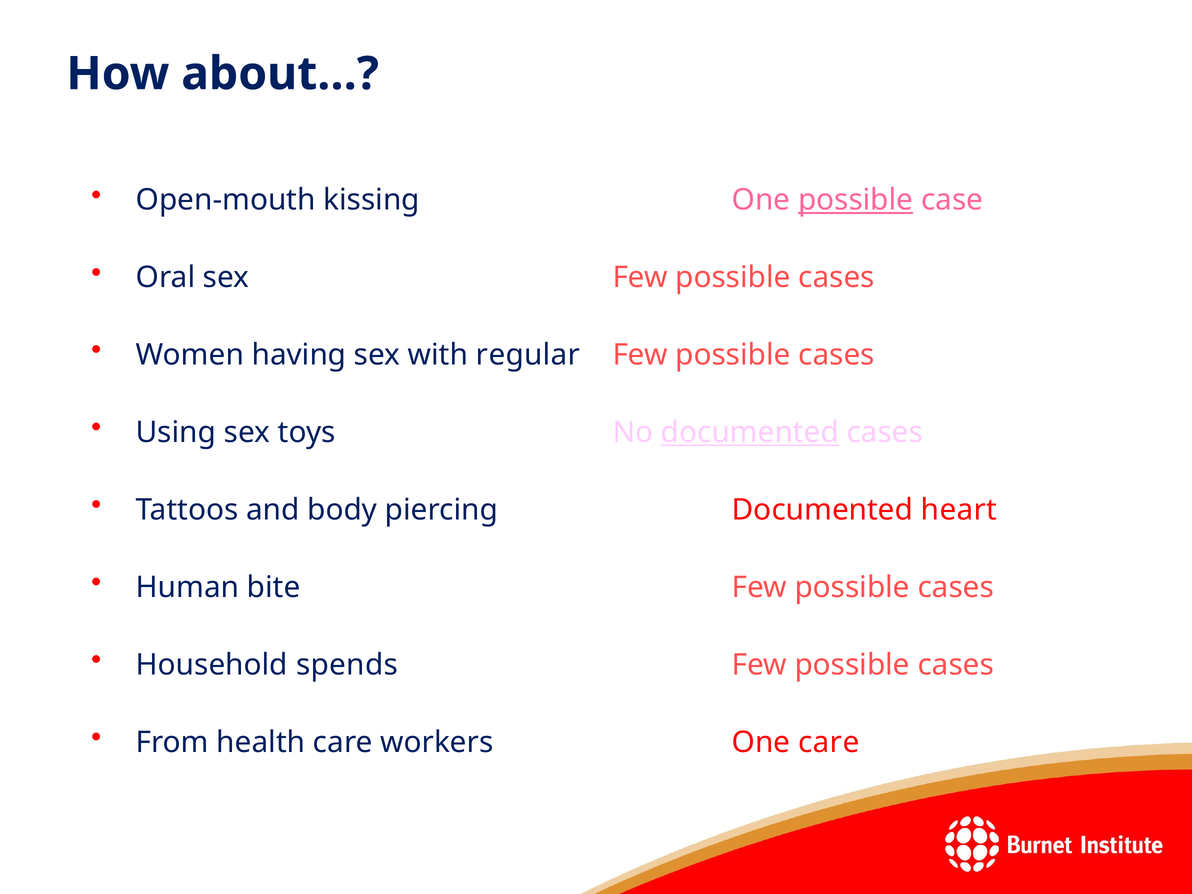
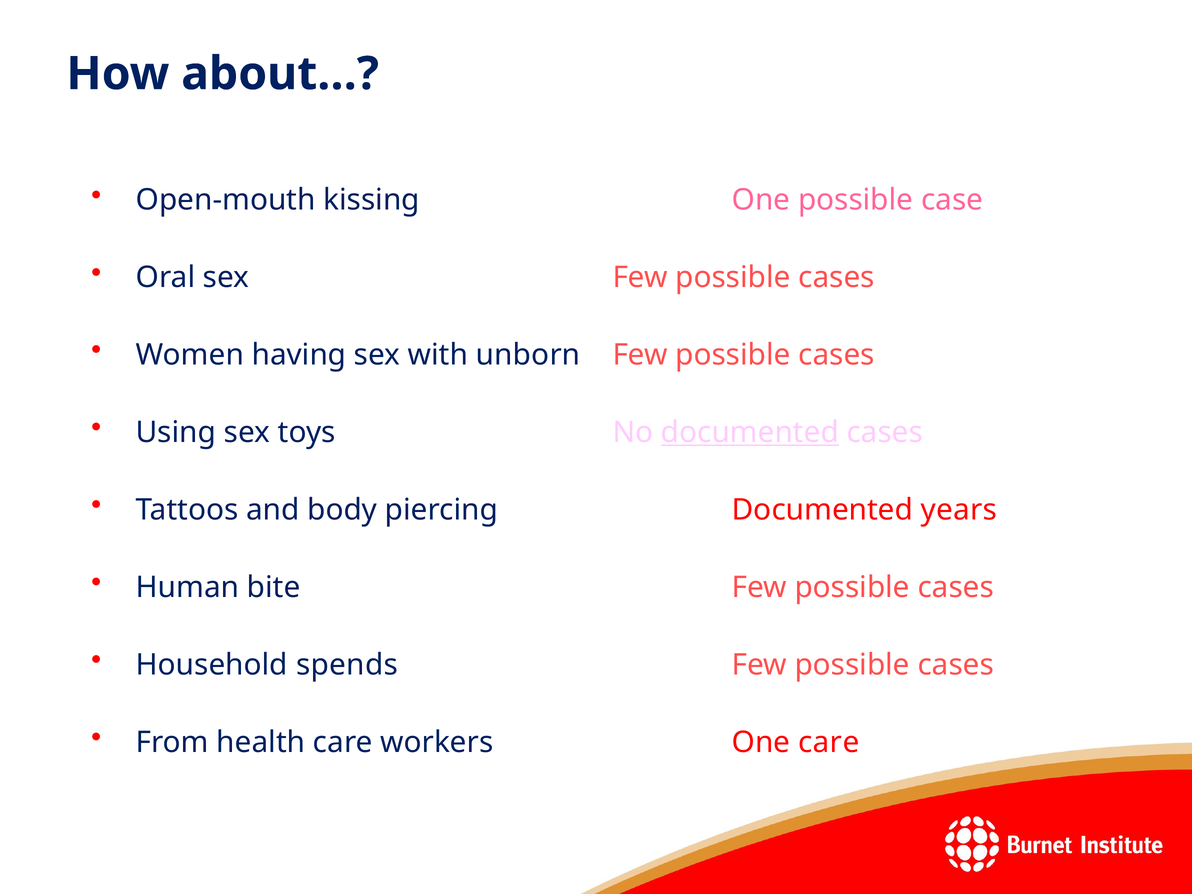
possible underline: present -> none (856, 200)
regular: regular -> unborn (528, 355)
heart: heart -> years (959, 510)
